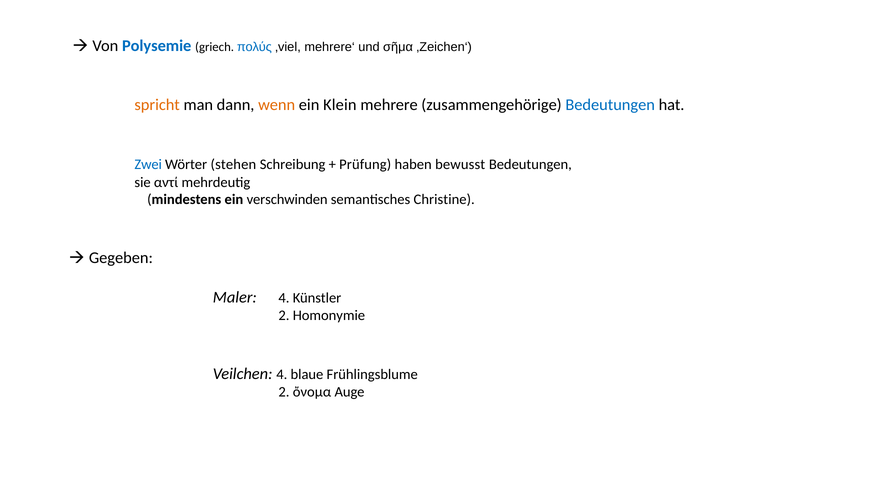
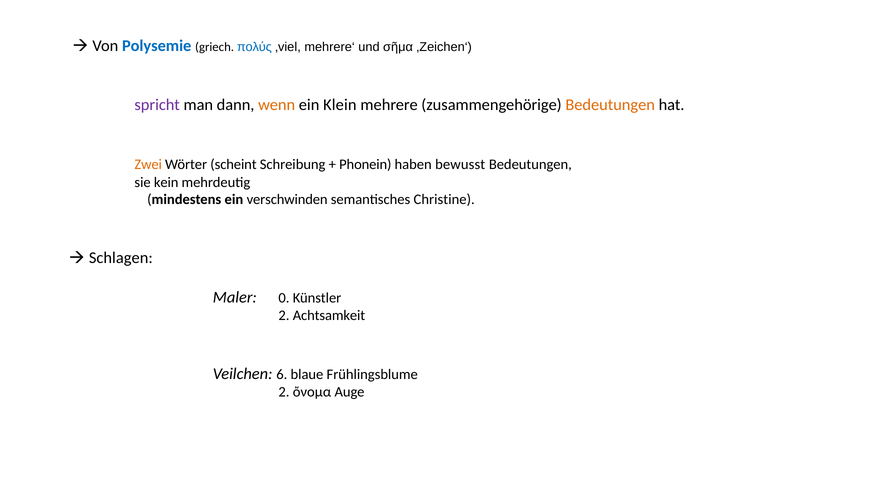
spricht colour: orange -> purple (157, 105)
Bedeutungen colour: blue -> orange (610, 105)
Zwei colour: blue -> orange (148, 164)
stehen: stehen -> scheint (234, 164)
Prüfung: Prüfung -> Phonein (365, 164)
αντί: αντί -> kein (166, 182)
Gegeben: Gegeben -> Schlagen (121, 258)
Maler 4: 4 -> 0 (284, 298)
Homonymie: Homonymie -> Achtsamkeit (329, 316)
Veilchen 4: 4 -> 6 (282, 374)
